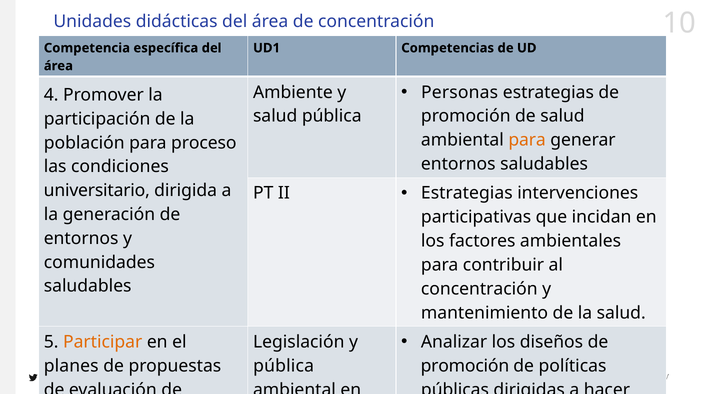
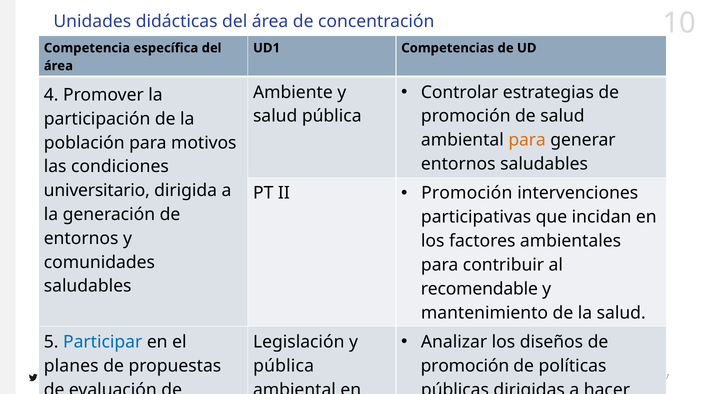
Personas: Personas -> Controlar (460, 92)
proceso: proceso -> motivos (204, 143)
Estrategias: Estrategias -> Promoción (467, 193)
concentración: concentración -> recomendable (479, 289)
Participar colour: orange -> blue (103, 342)
